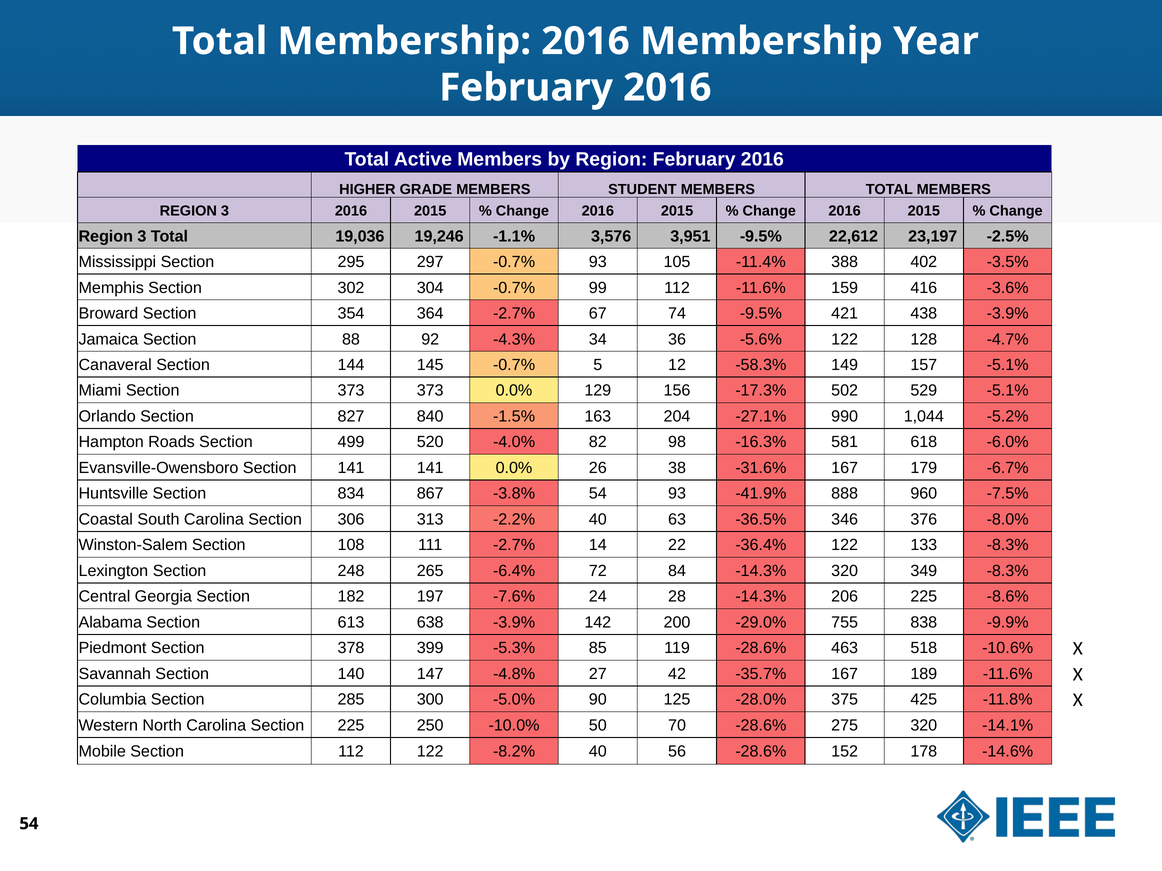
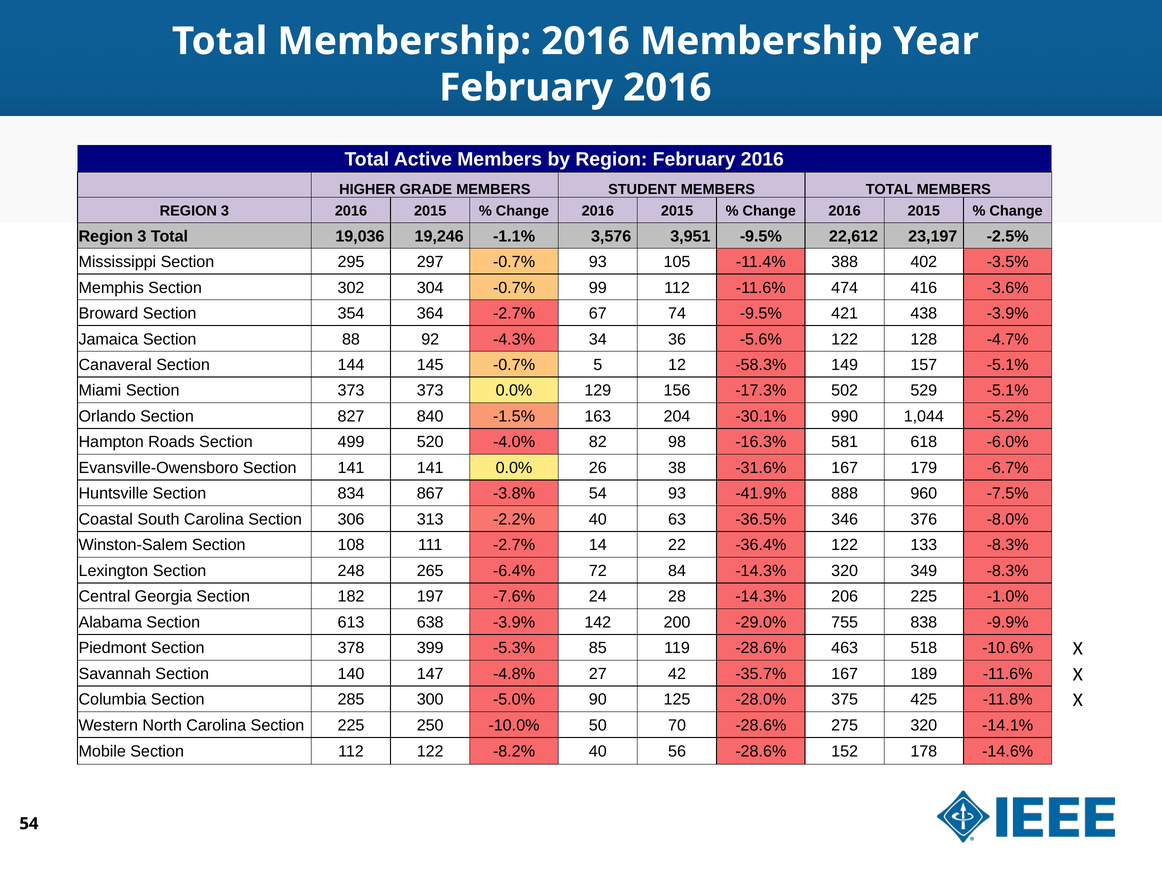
159: 159 -> 474 (845, 288)
-27.1%: -27.1% -> -30.1% (761, 417)
-8.6%: -8.6% -> -1.0% (1008, 597)
